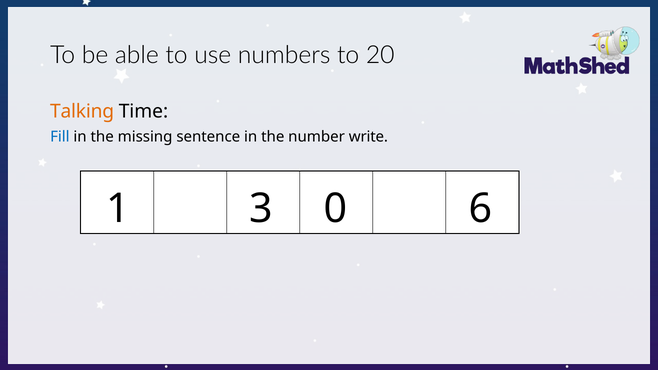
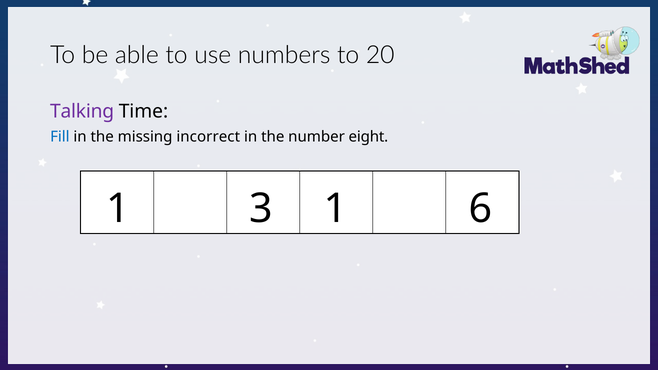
Talking colour: orange -> purple (82, 111)
sentence: sentence -> incorrect (208, 137)
write: write -> eight (368, 137)
3 0: 0 -> 1 (336, 209)
